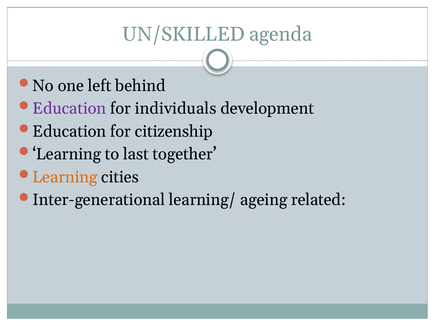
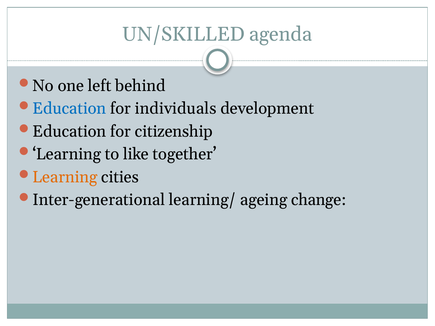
Education colour: purple -> blue (69, 109)
last: last -> like (136, 154)
related: related -> change (319, 200)
